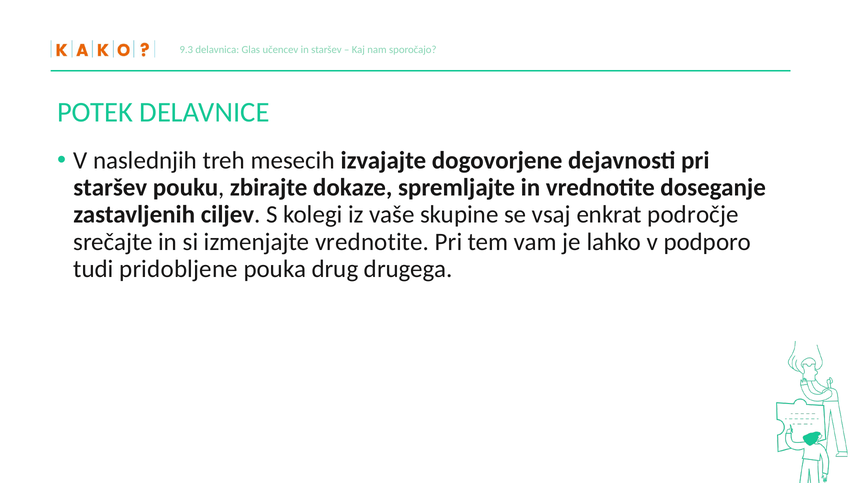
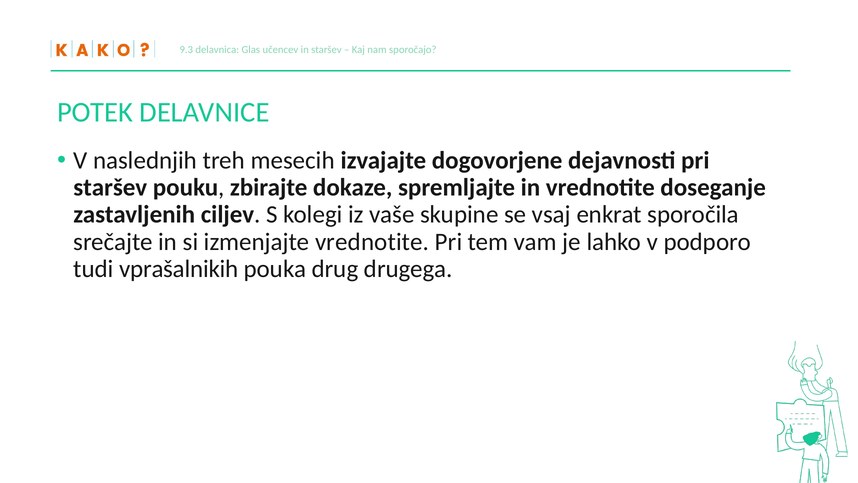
področje: področje -> sporočila (693, 215)
pridobljene: pridobljene -> vprašalnikih (179, 269)
